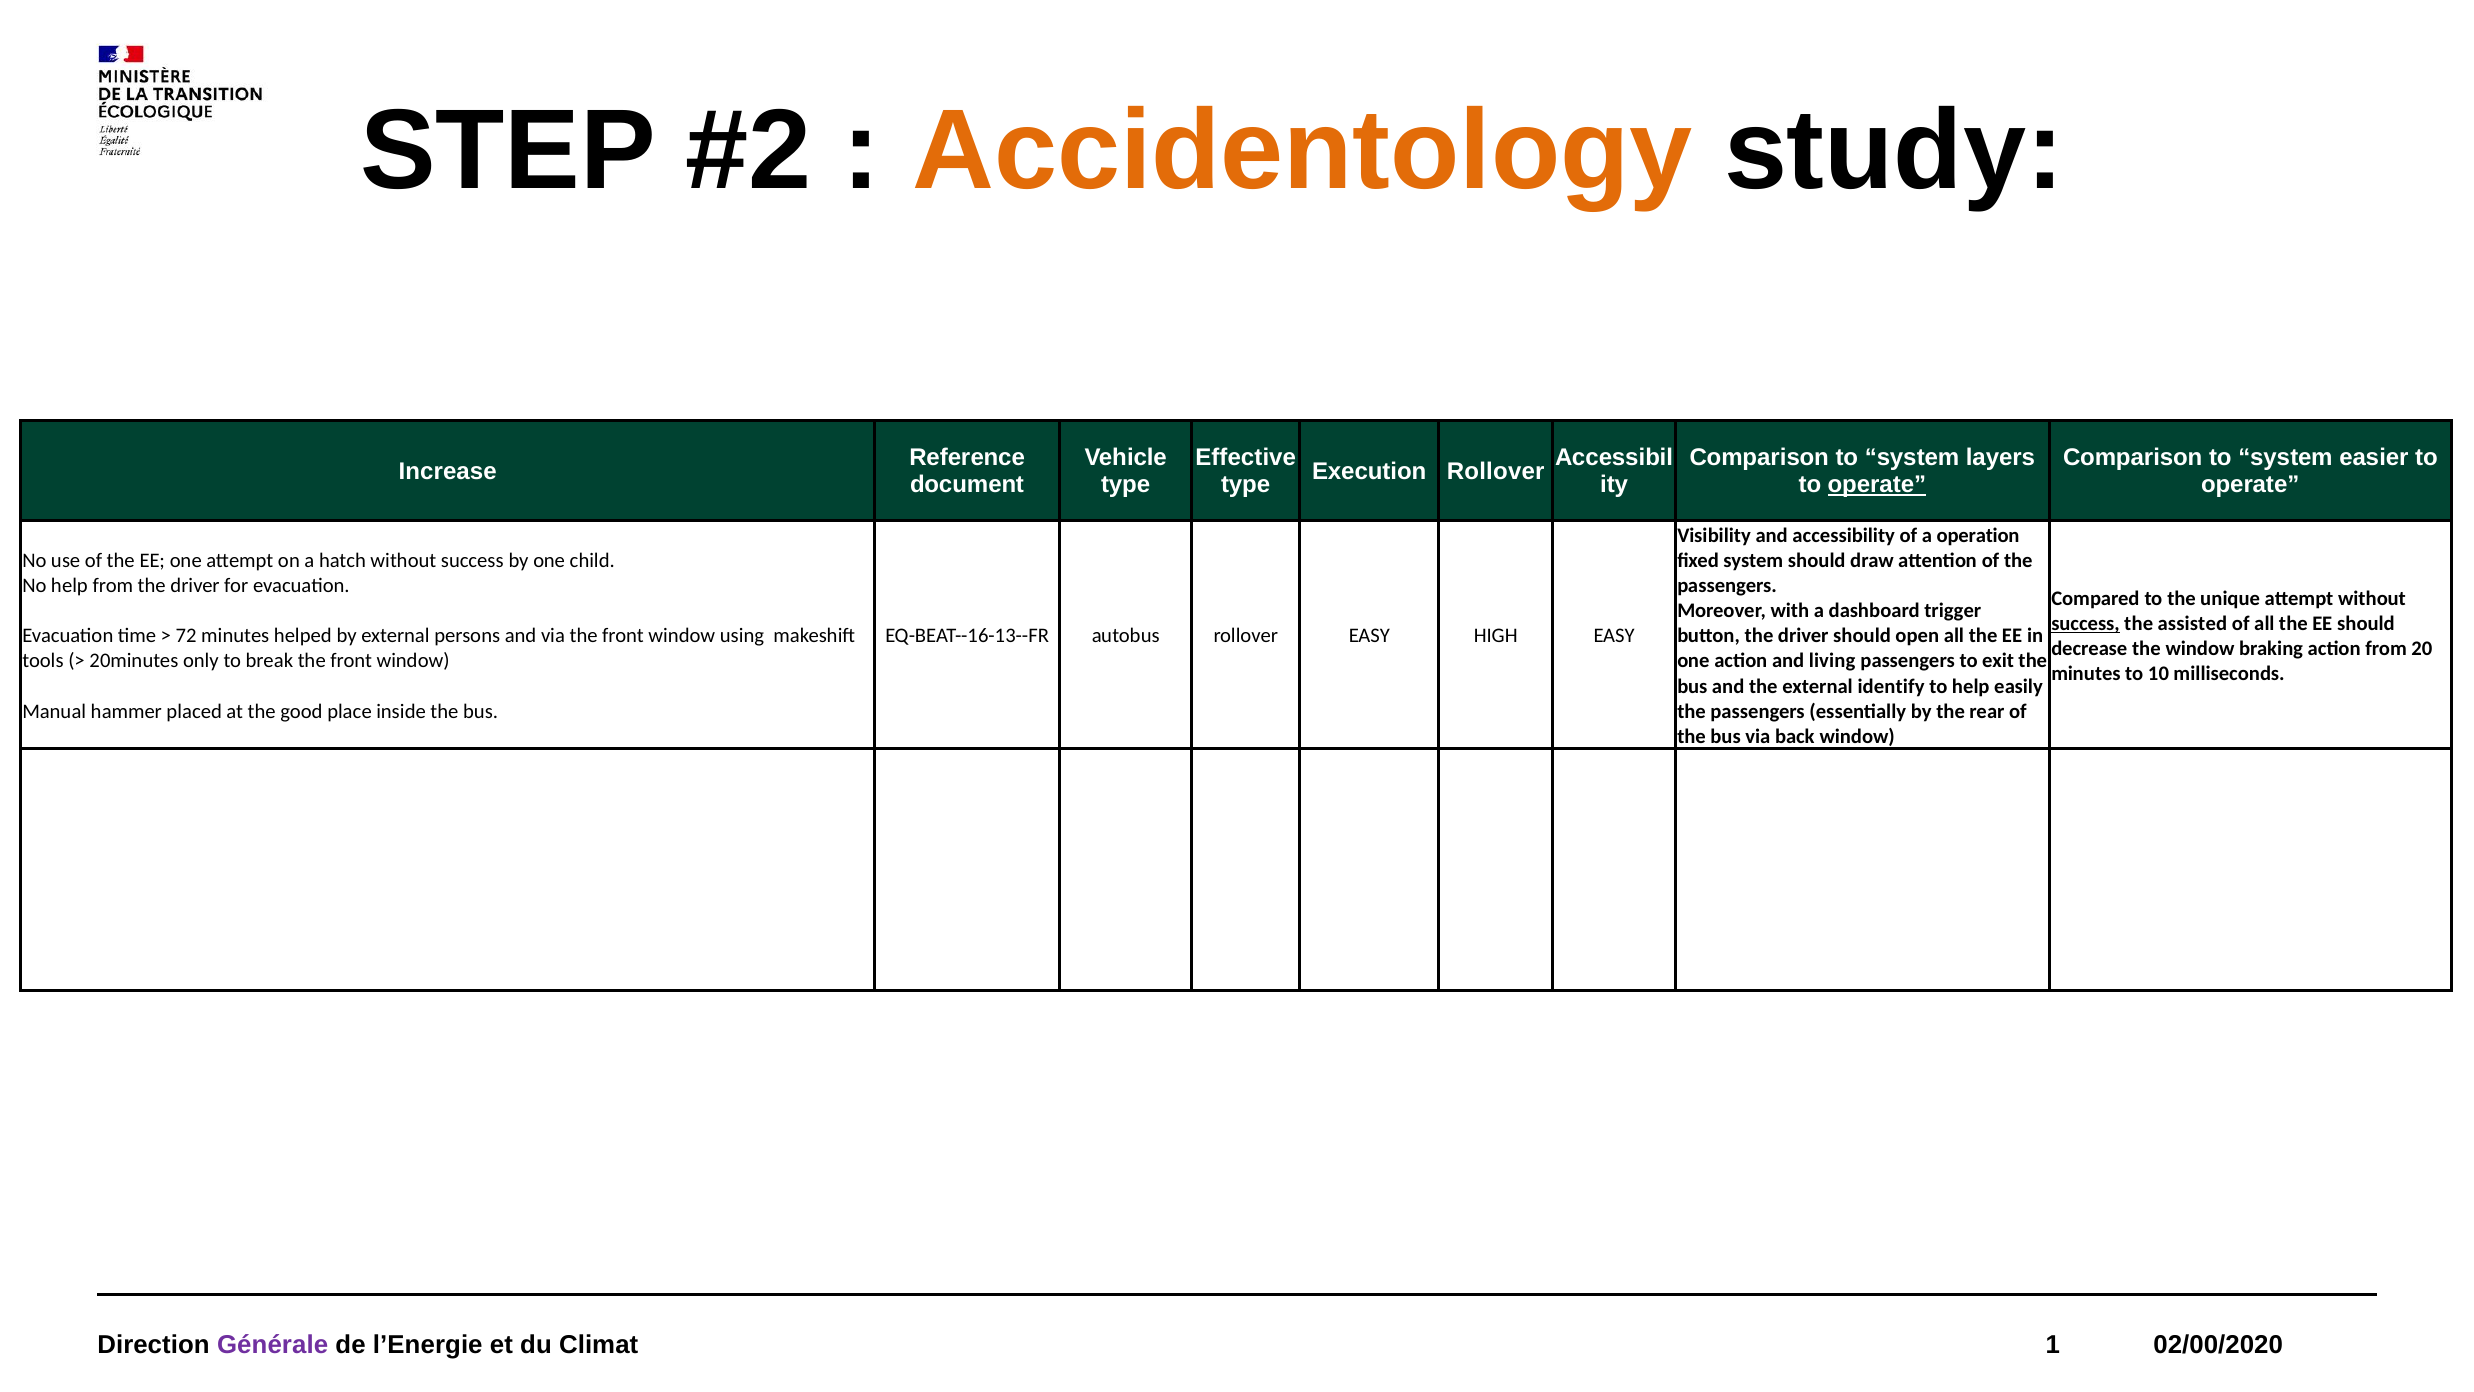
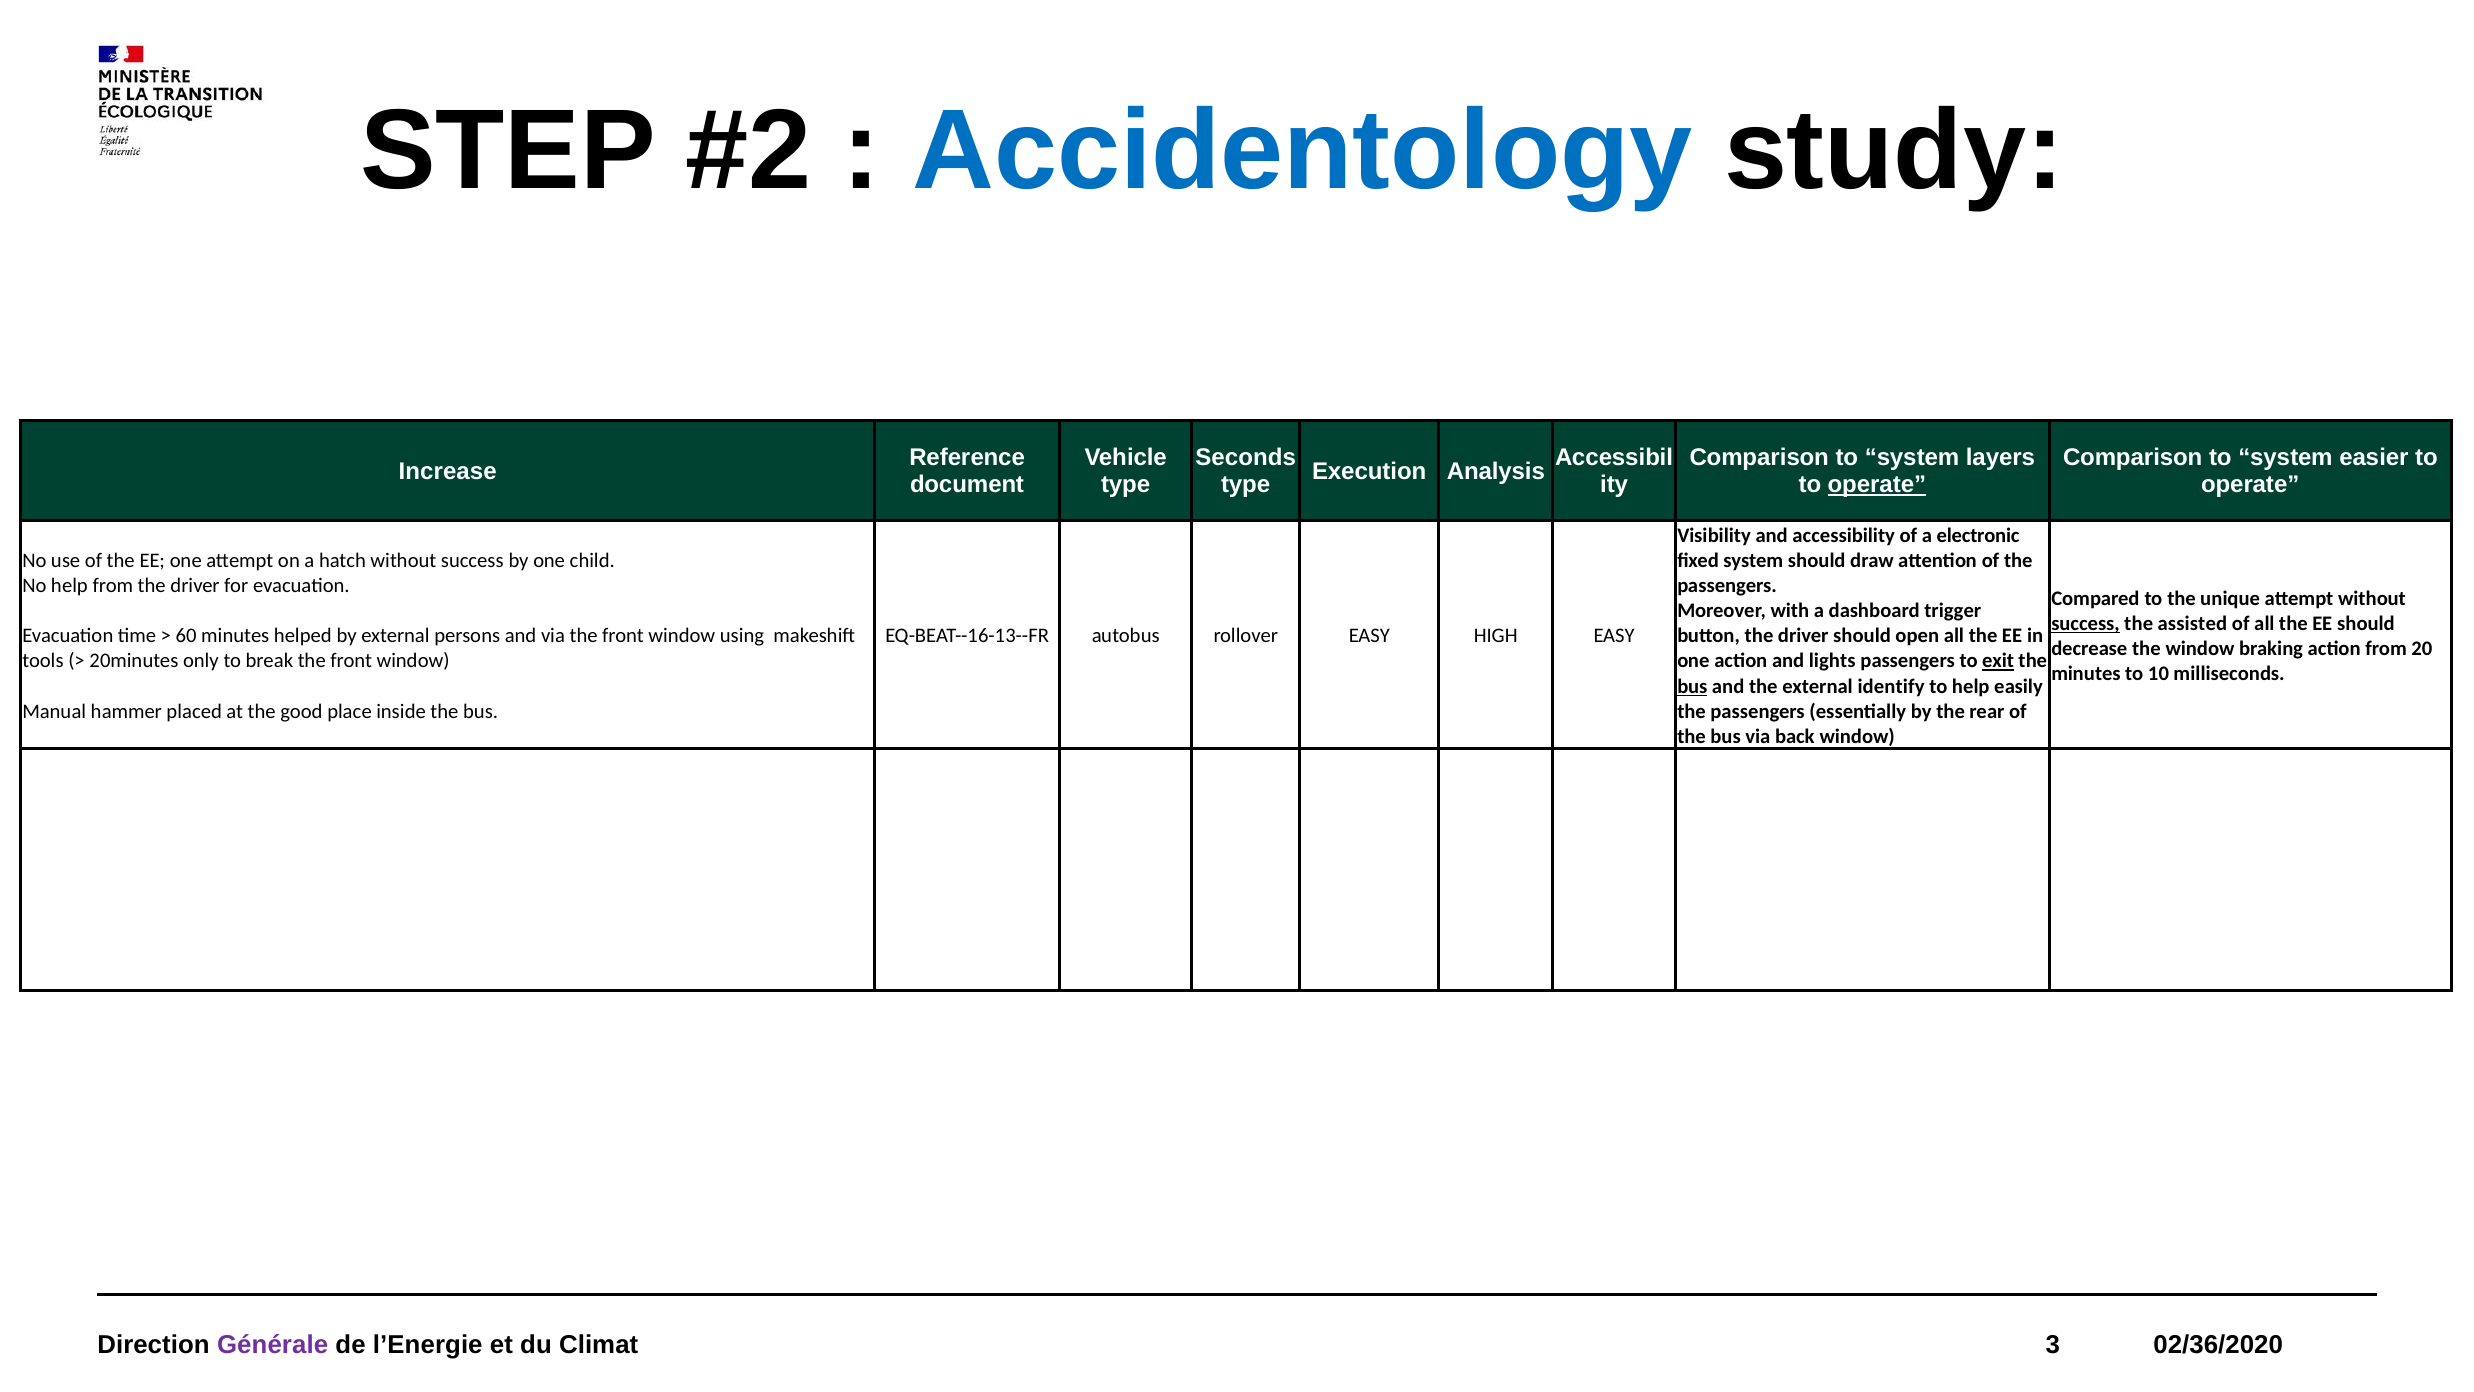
Accidentology colour: orange -> blue (1302, 151)
Effective: Effective -> Seconds (1246, 458)
Execution Rollover: Rollover -> Analysis (1496, 471)
operation: operation -> electronic (1978, 535)
72: 72 -> 60 (186, 636)
living: living -> lights (1832, 661)
exit underline: none -> present (1998, 661)
bus underline: none -> present (1692, 686)
1: 1 -> 3 (2053, 1345)
02/00/2020: 02/00/2020 -> 02/36/2020 (2218, 1345)
